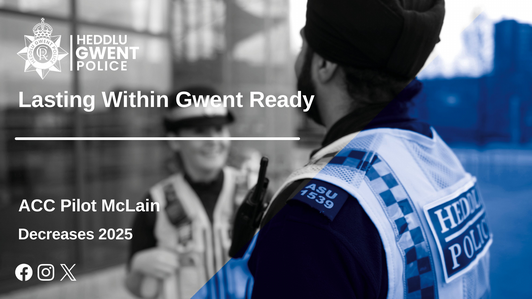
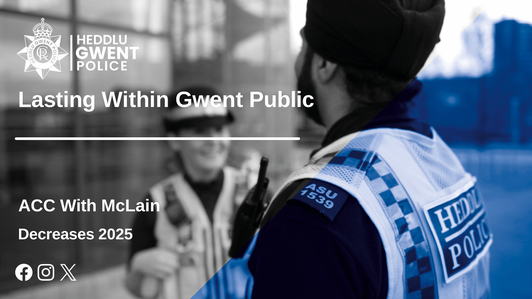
Ready: Ready -> Public (282, 100)
Pilot: Pilot -> With (78, 206)
